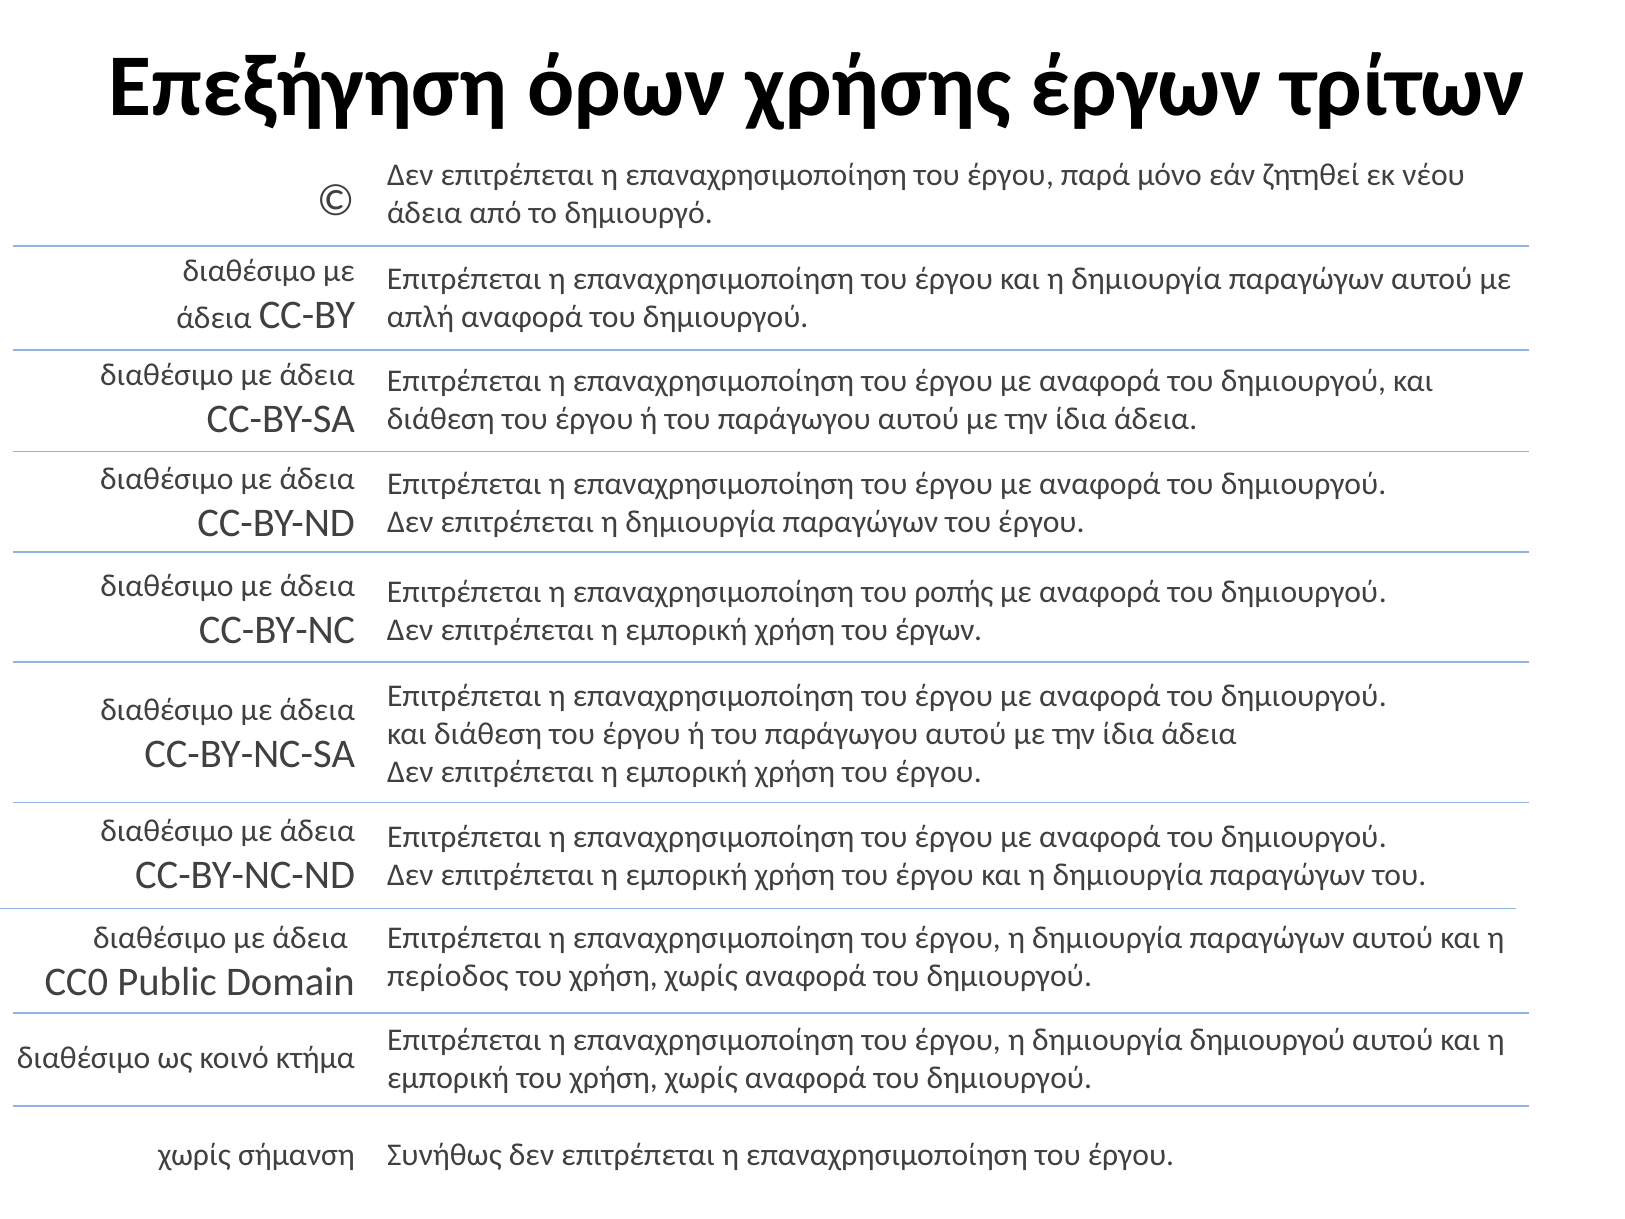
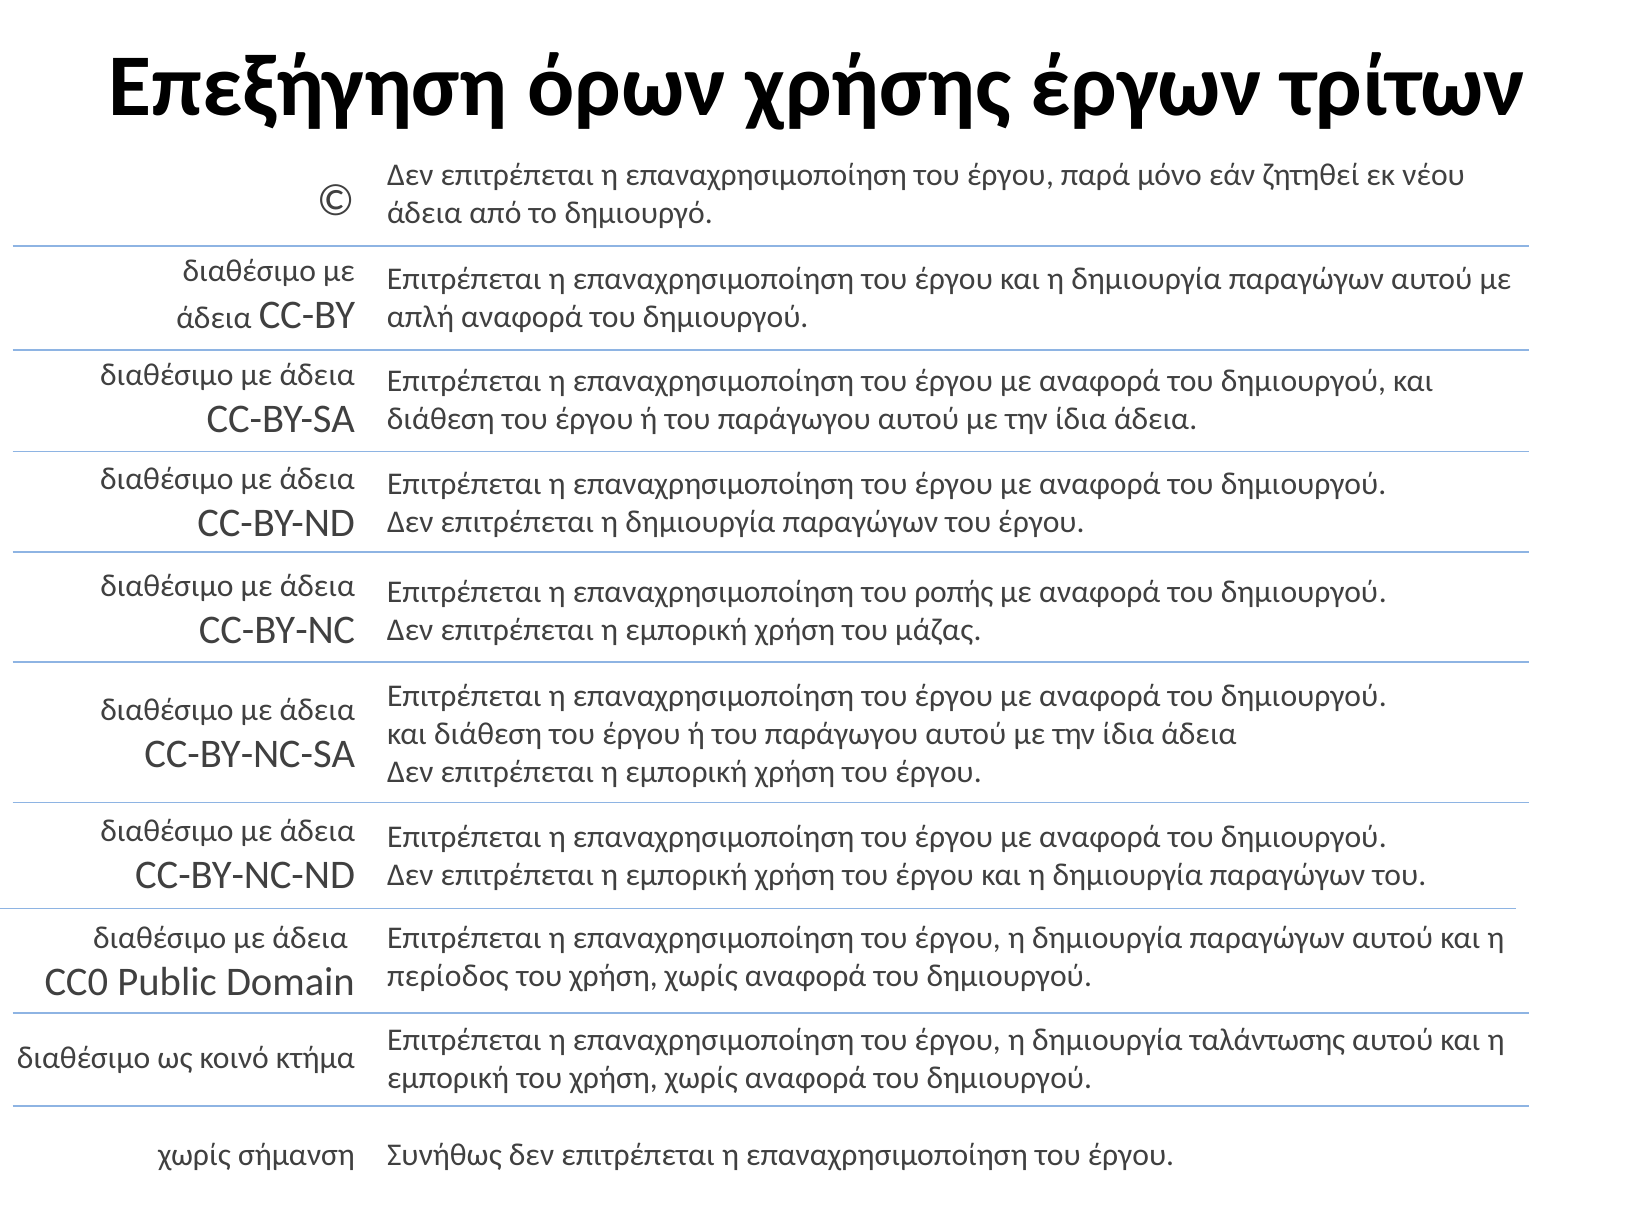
του έργων: έργων -> μάζας (938, 630)
δημιουργία δημιουργού: δημιουργού -> ταλάντωσης (1267, 1040)
